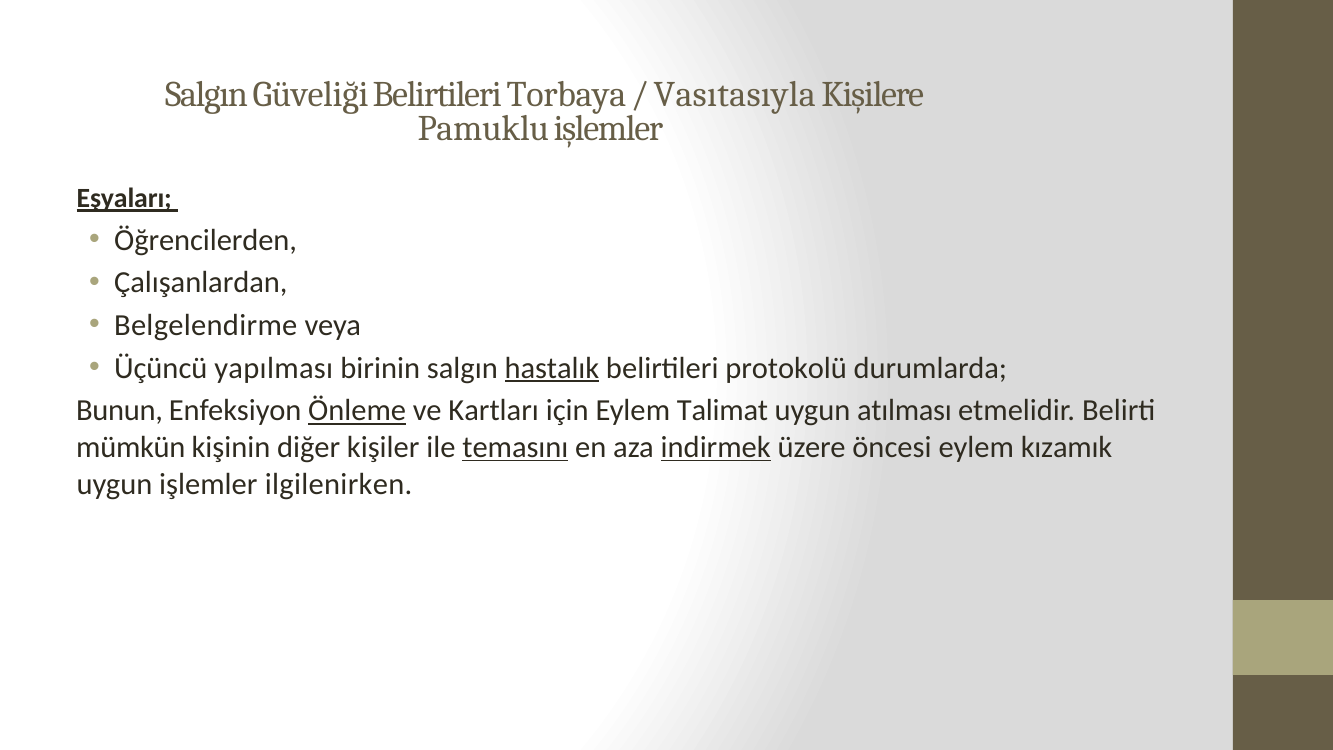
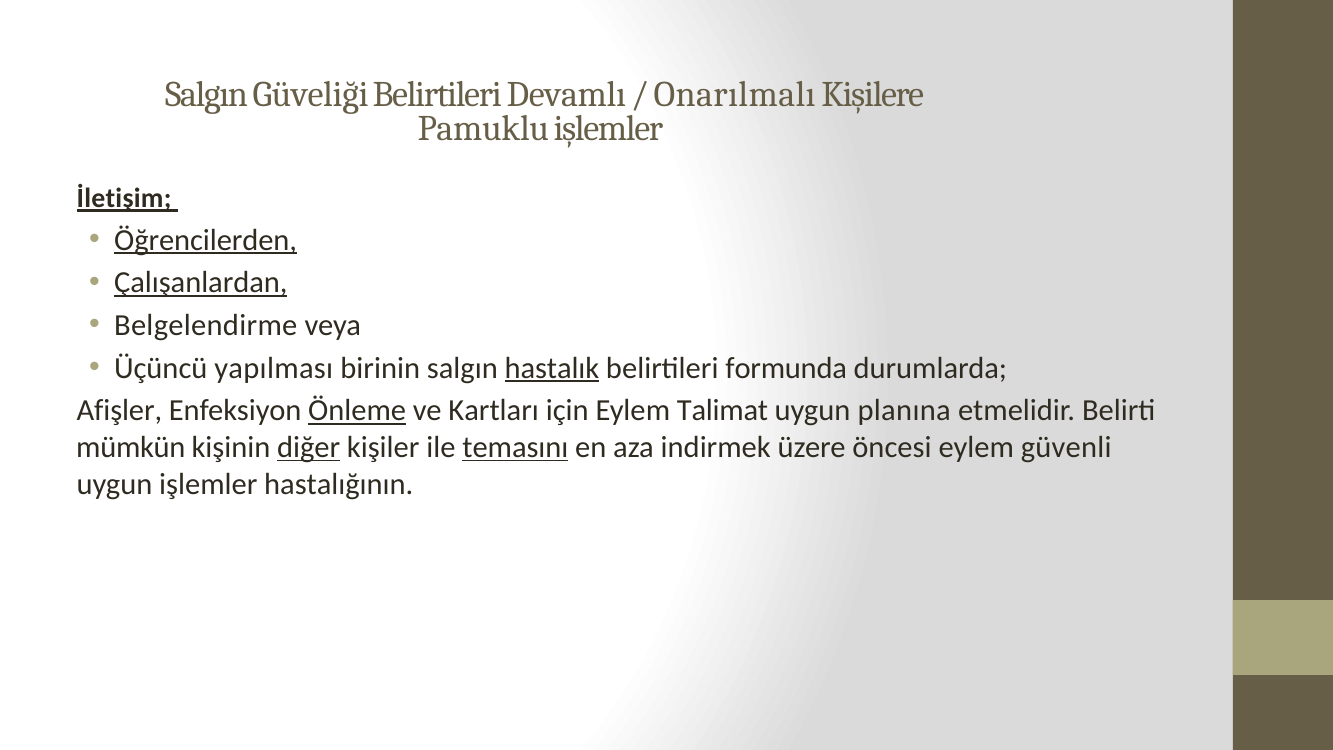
Torbaya: Torbaya -> Devamlı (566, 94)
Vasıtasıyla: Vasıtasıyla -> Onarılmalı (735, 94)
Eşyaları: Eşyaları -> İletişim (124, 199)
Öğrencilerden underline: none -> present (206, 240)
Çalışanlardan underline: none -> present (201, 283)
protokolü: protokolü -> formunda (786, 368)
Bunun: Bunun -> Afişler (119, 411)
atılması: atılması -> planına (904, 411)
diğer underline: none -> present (309, 447)
indirmek underline: present -> none (716, 447)
kızamık: kızamık -> güvenli (1066, 447)
ilgilenirken: ilgilenirken -> hastalığının (339, 484)
